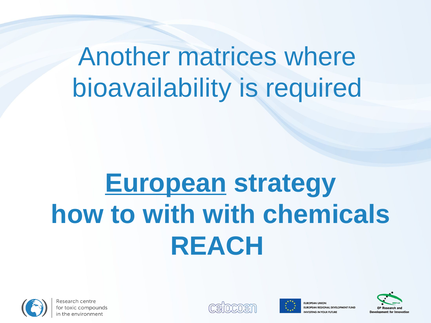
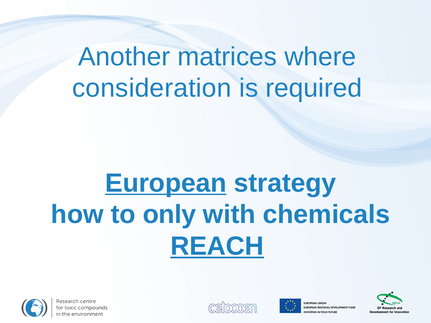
bioavailability: bioavailability -> consideration (152, 88)
to with: with -> only (169, 215)
REACH underline: none -> present (217, 246)
